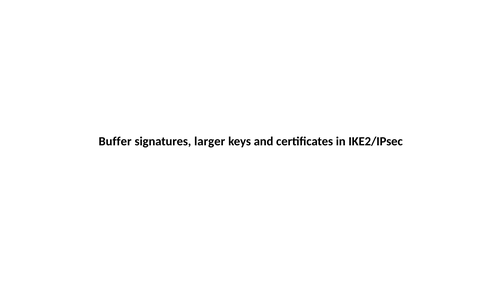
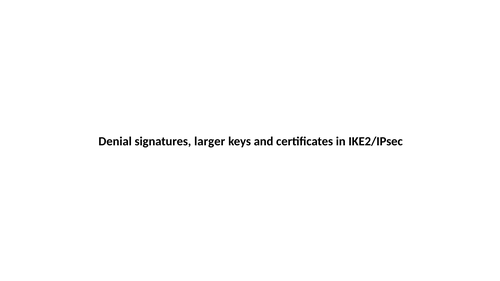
Buffer: Buffer -> Denial (115, 141)
